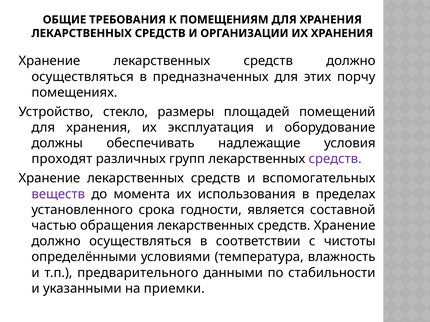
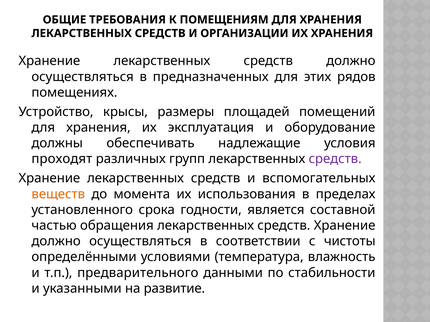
порчу: порчу -> рядов (356, 77)
стекло: стекло -> крысы (125, 112)
веществ colour: purple -> orange (58, 194)
приемки: приемки -> развитие (174, 289)
